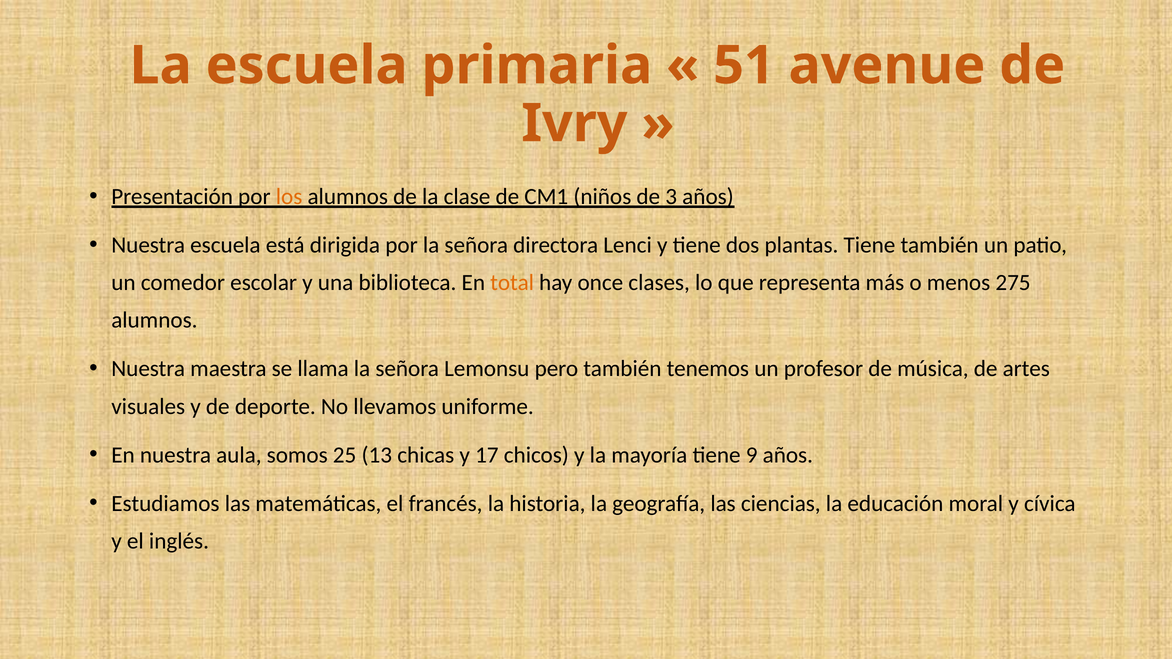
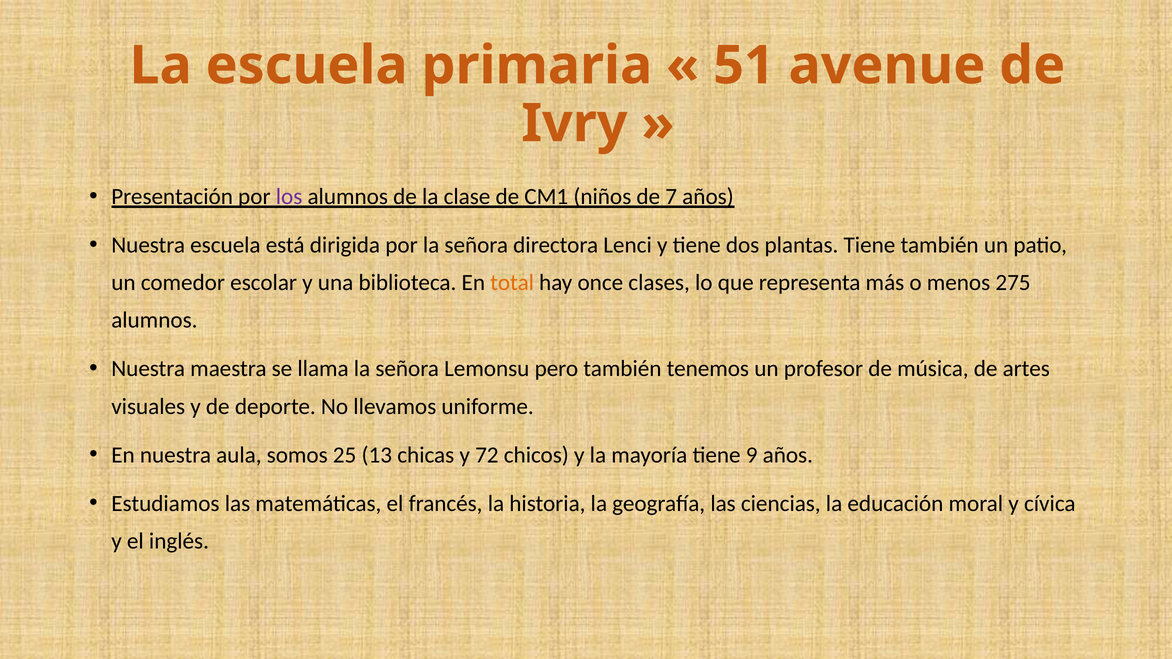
los colour: orange -> purple (289, 197)
3: 3 -> 7 (671, 197)
17: 17 -> 72 (487, 455)
